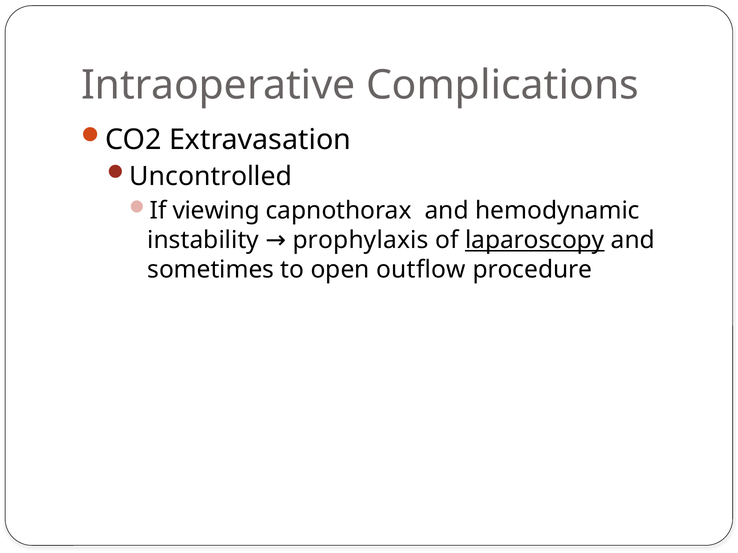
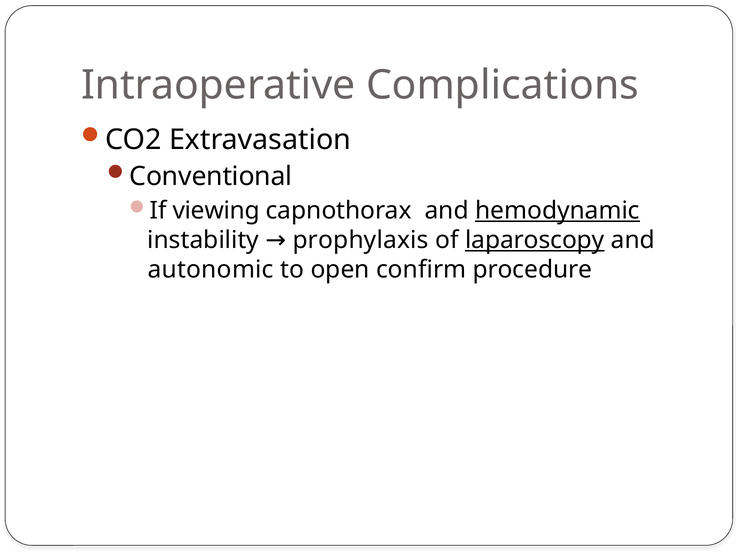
Uncontrolled: Uncontrolled -> Conventional (211, 177)
hemodynamic underline: none -> present (557, 211)
sometimes: sometimes -> autonomic (211, 270)
outflow: outflow -> confirm (421, 270)
